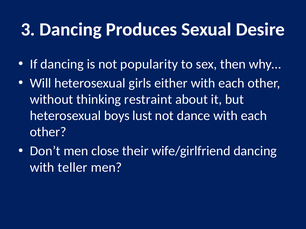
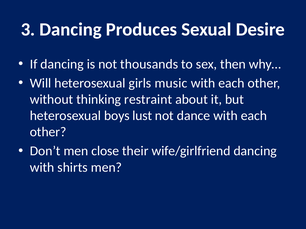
popularity: popularity -> thousands (149, 64)
either: either -> music (171, 83)
teller: teller -> shirts (73, 168)
